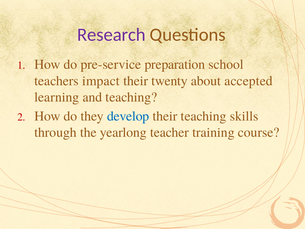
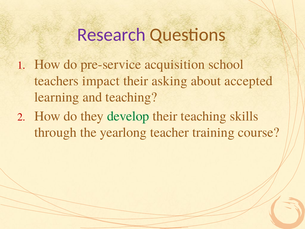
preparation: preparation -> acquisition (175, 64)
twenty: twenty -> asking (169, 81)
develop colour: blue -> green (128, 116)
